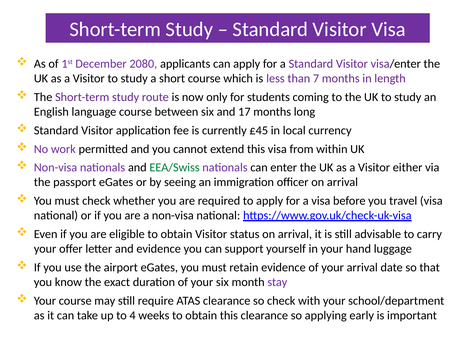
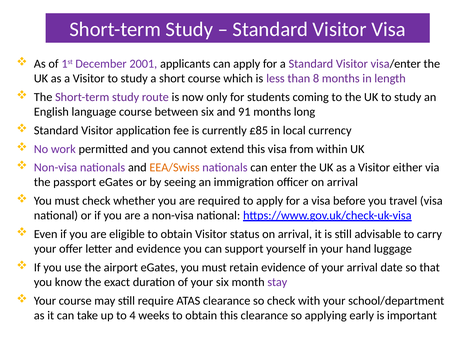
2080: 2080 -> 2001 (143, 64)
7: 7 -> 8 (316, 79)
17: 17 -> 91 (244, 112)
£45: £45 -> £85 (259, 130)
EEA/Swiss colour: green -> orange (175, 168)
